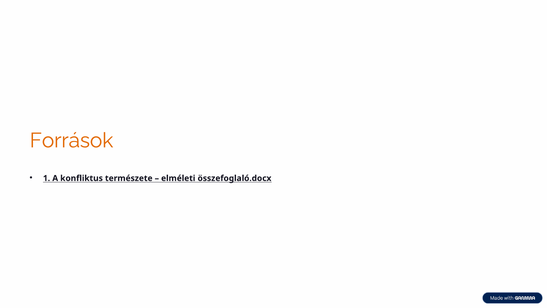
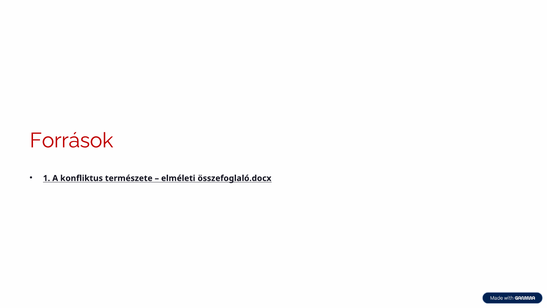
Források colour: orange -> red (71, 140)
